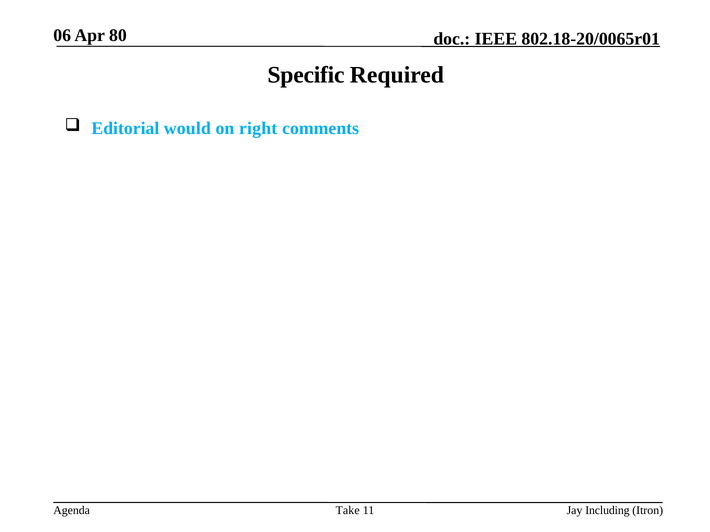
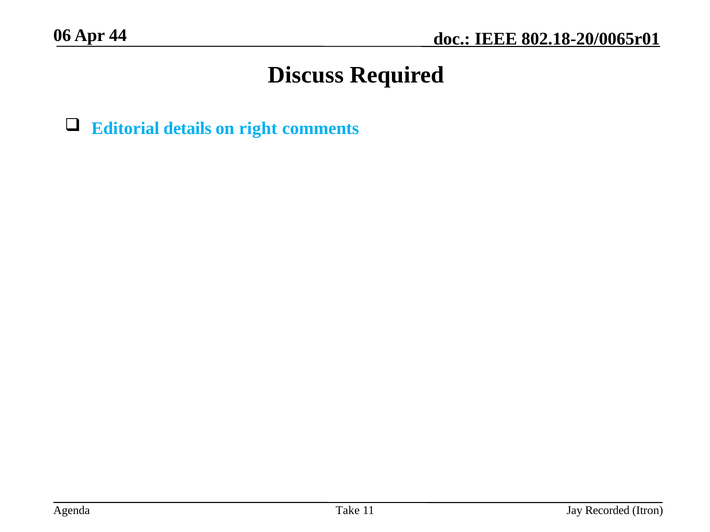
80: 80 -> 44 (118, 35)
Specific: Specific -> Discuss (306, 75)
would: would -> details (188, 128)
Including: Including -> Recorded (607, 511)
